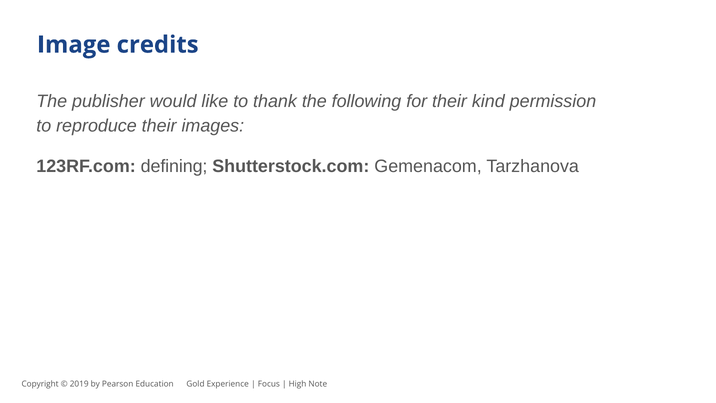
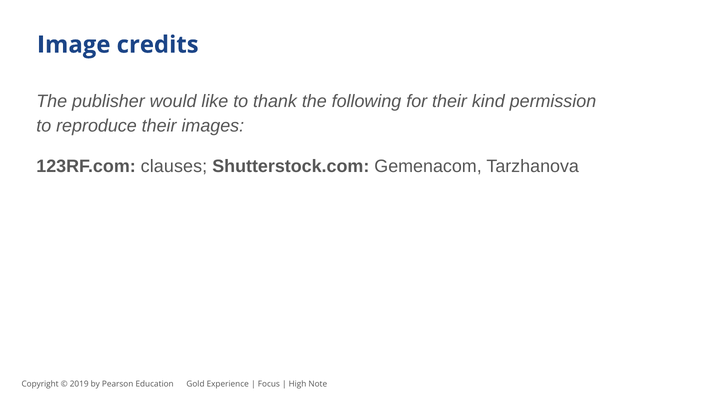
defining: defining -> clauses (174, 166)
